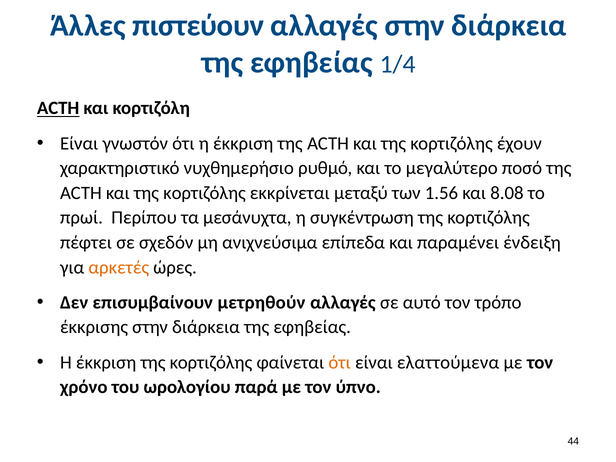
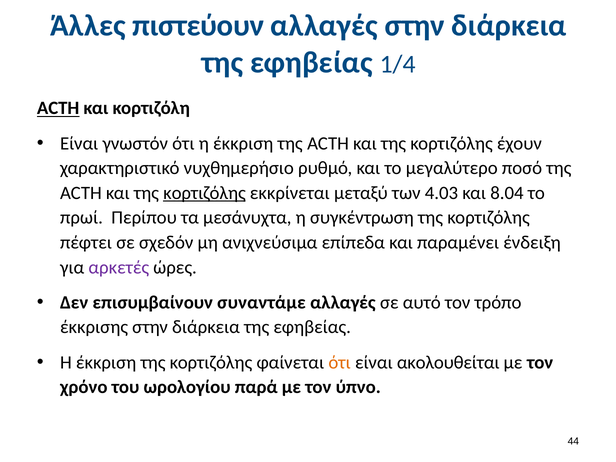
κορτιζόλης underline: none -> present (204, 193)
1.56: 1.56 -> 4.03 (441, 193)
8.08: 8.08 -> 8.04 (507, 193)
αρκετές colour: orange -> purple (119, 267)
μετρηθούν: μετρηθούν -> συναντάμε (261, 302)
ελαττούμενα: ελαττούμενα -> ακολουθείται (448, 362)
